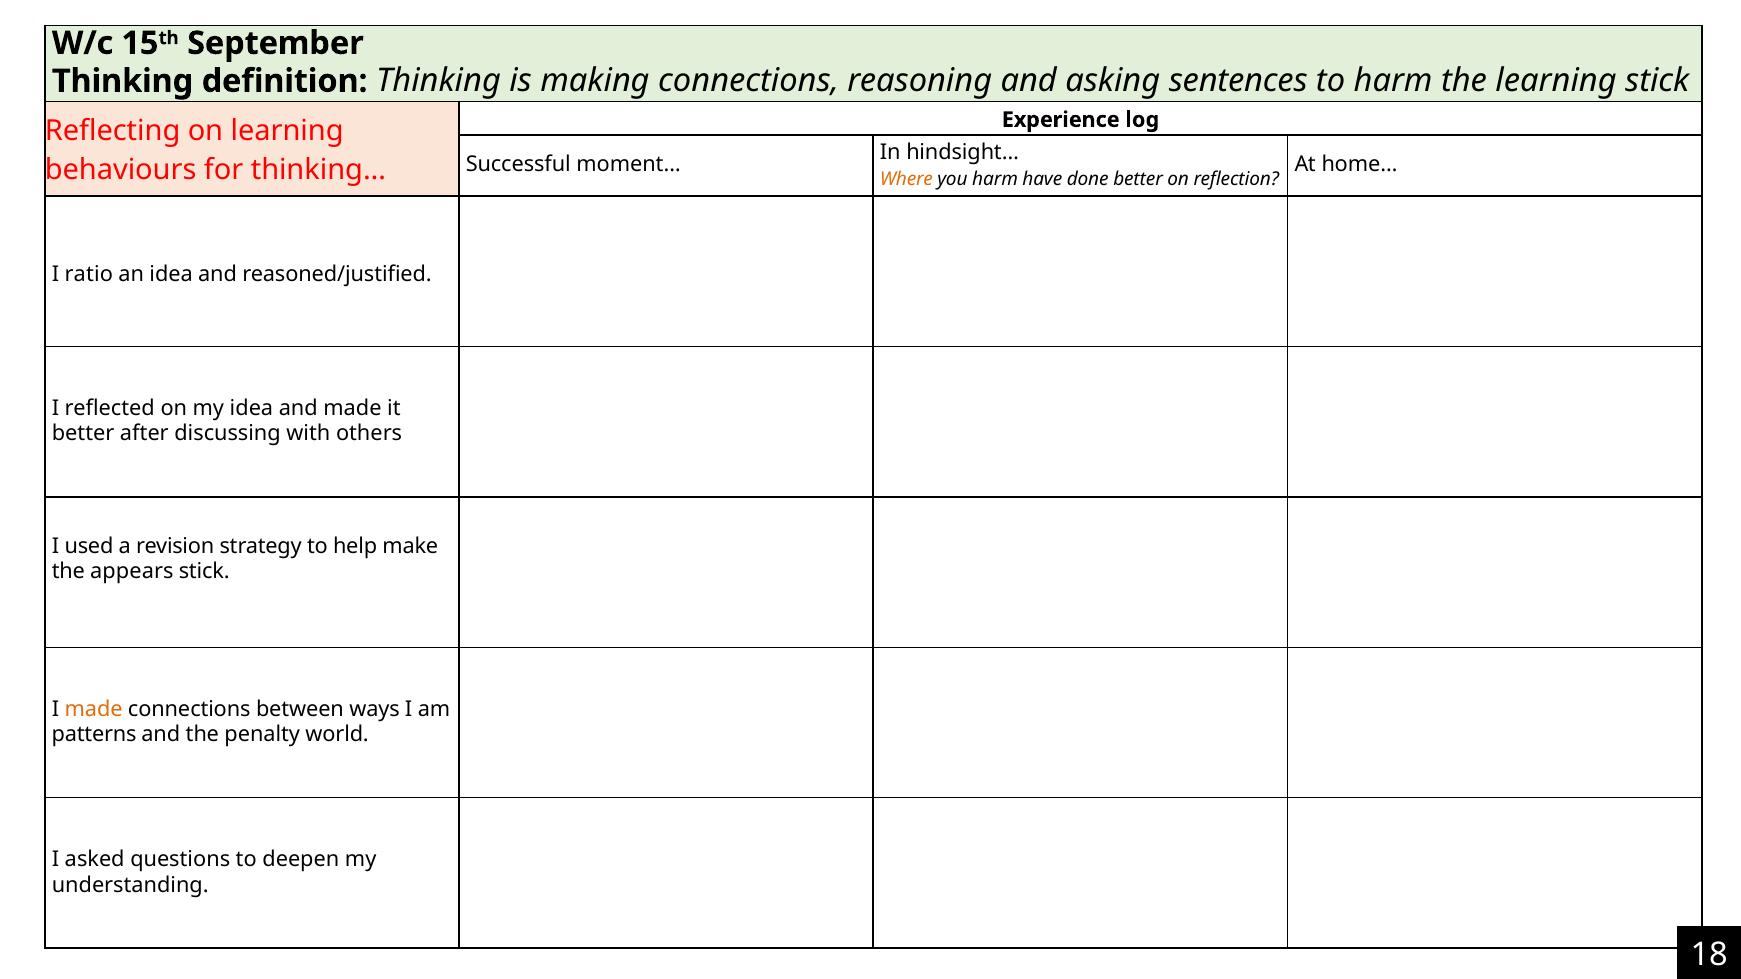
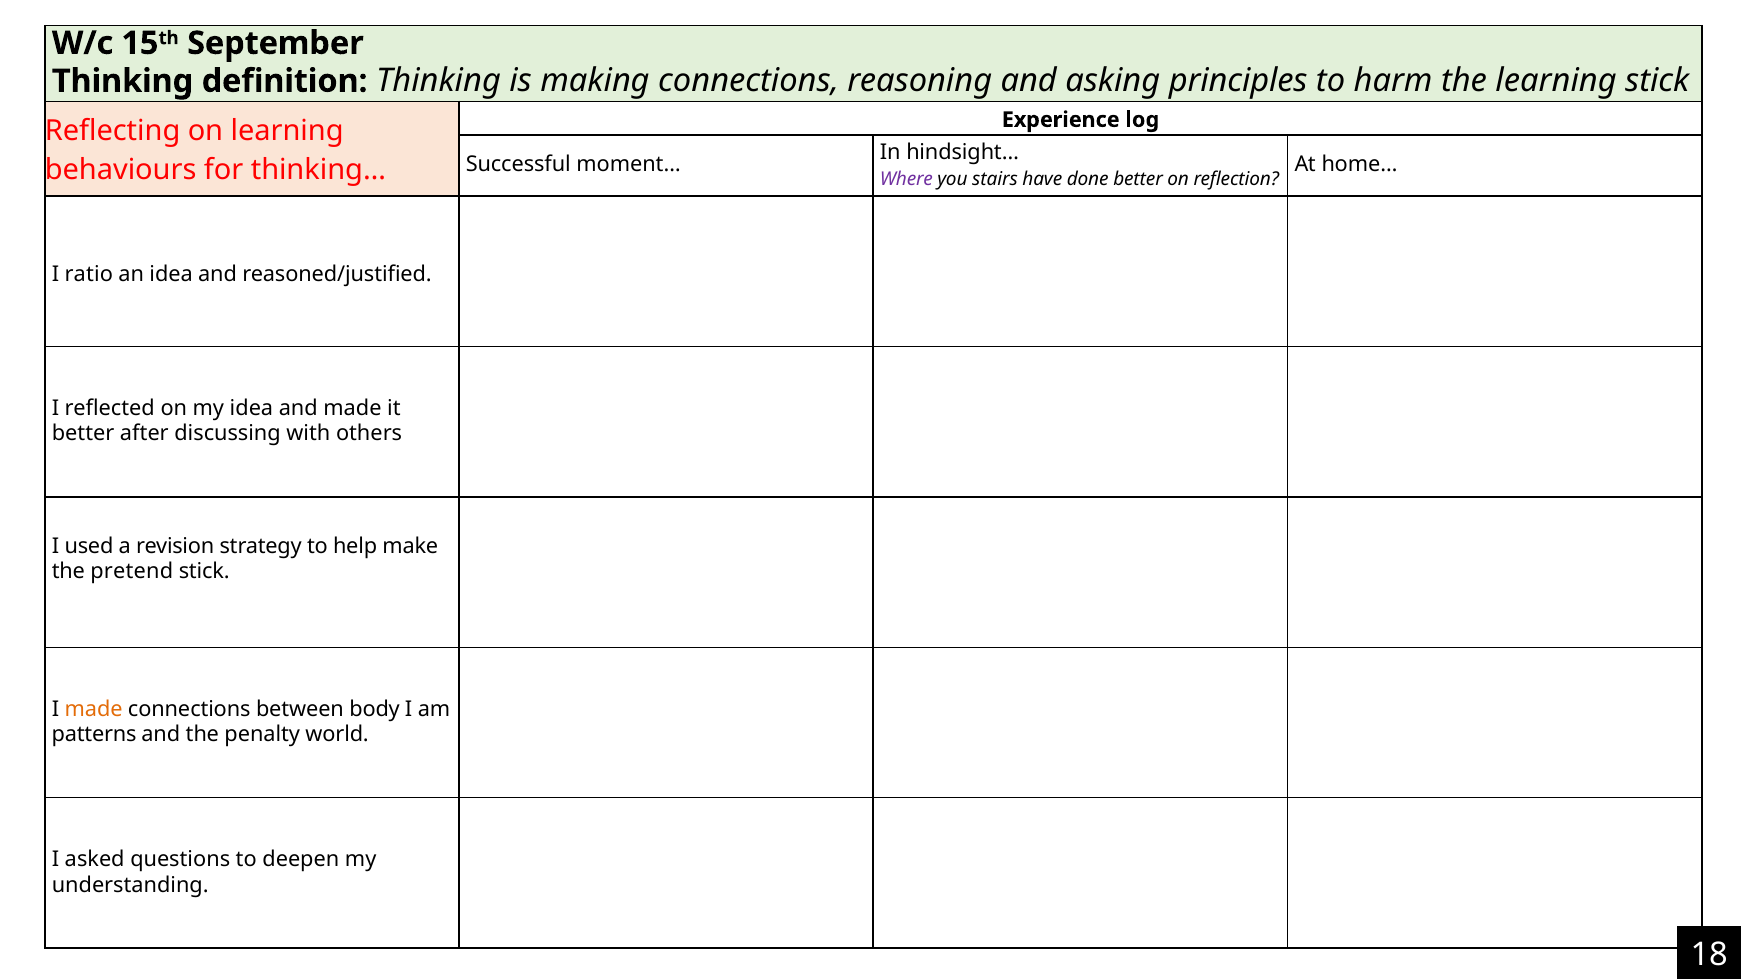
sentences: sentences -> principles (1238, 81)
Where colour: orange -> purple (906, 179)
you harm: harm -> stairs (995, 179)
appears: appears -> pretend (132, 571)
ways: ways -> body (375, 709)
